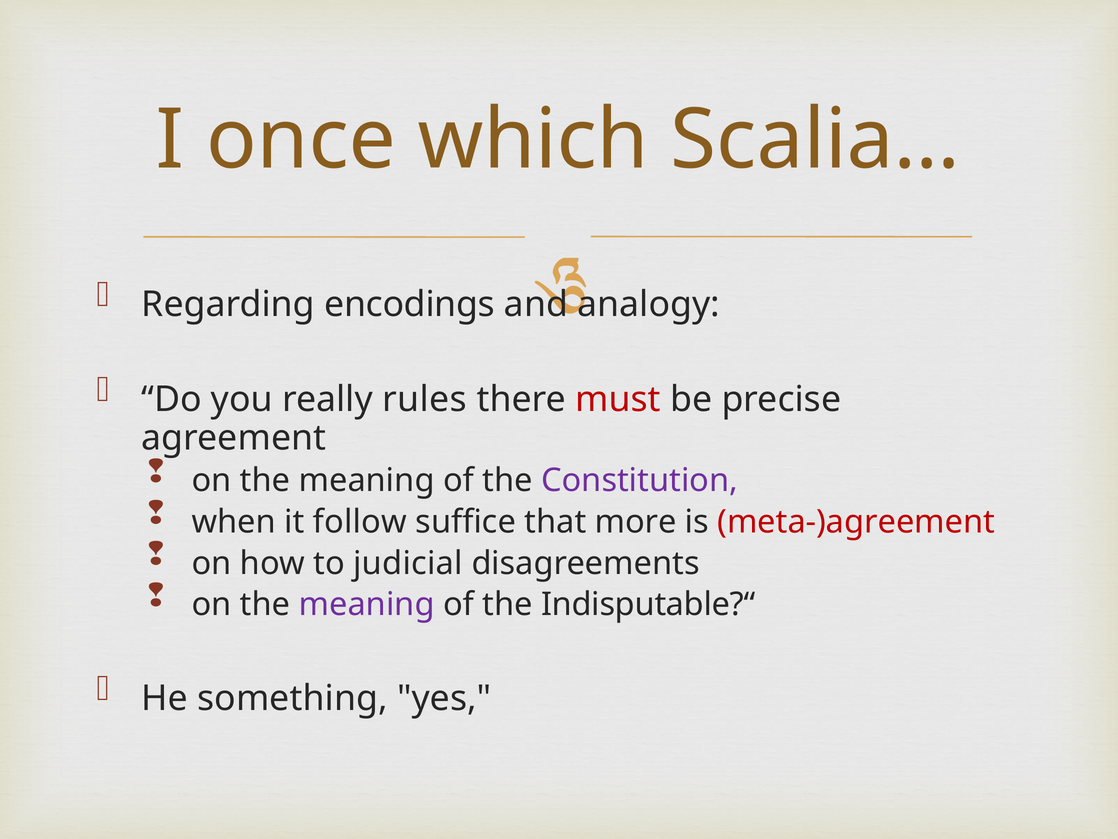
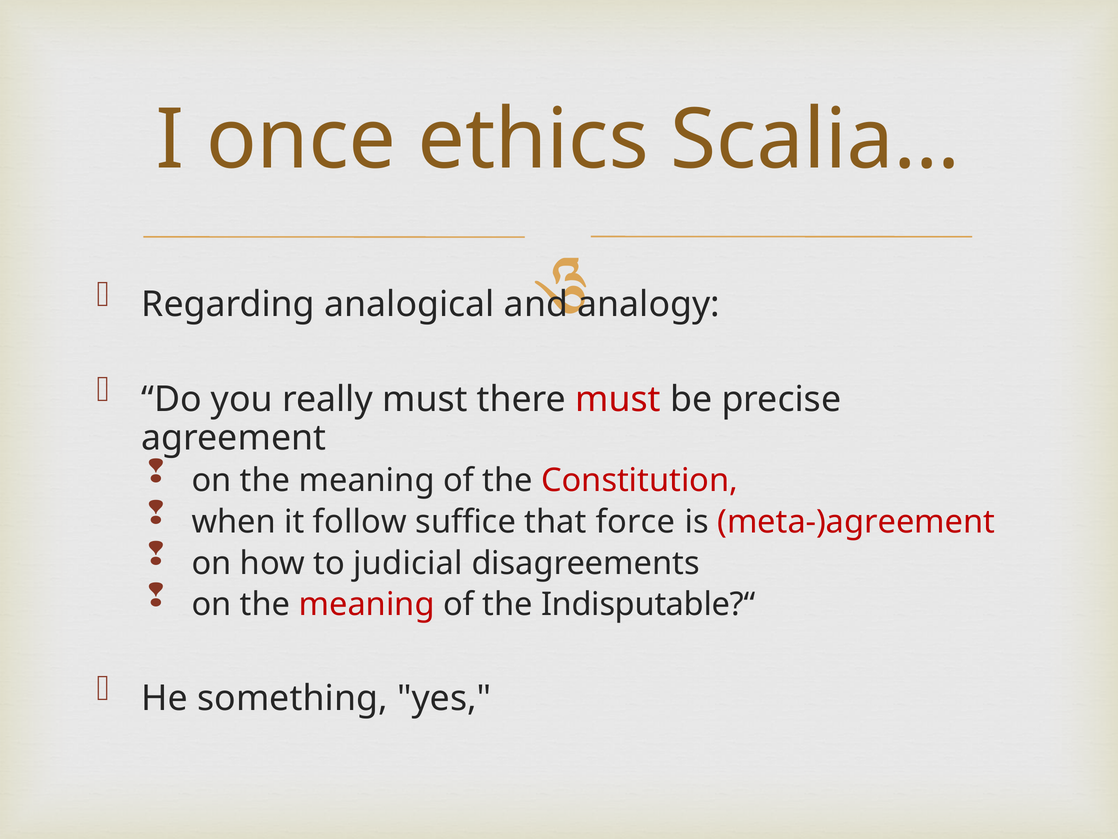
which: which -> ethics (533, 140)
encodings: encodings -> analogical (409, 304)
really rules: rules -> must (425, 399)
Constitution colour: purple -> red (640, 480)
more: more -> force (635, 522)
meaning colour: purple -> red (367, 604)
